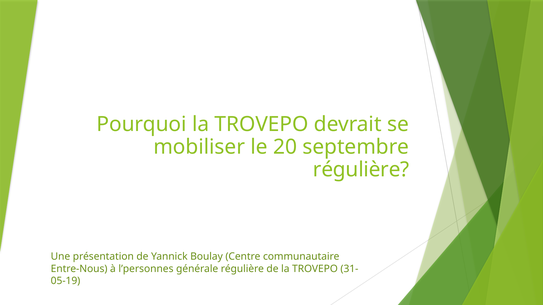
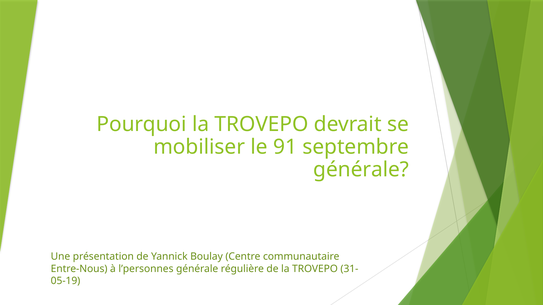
20: 20 -> 91 (285, 147)
régulière: régulière -> générale (361, 170)
